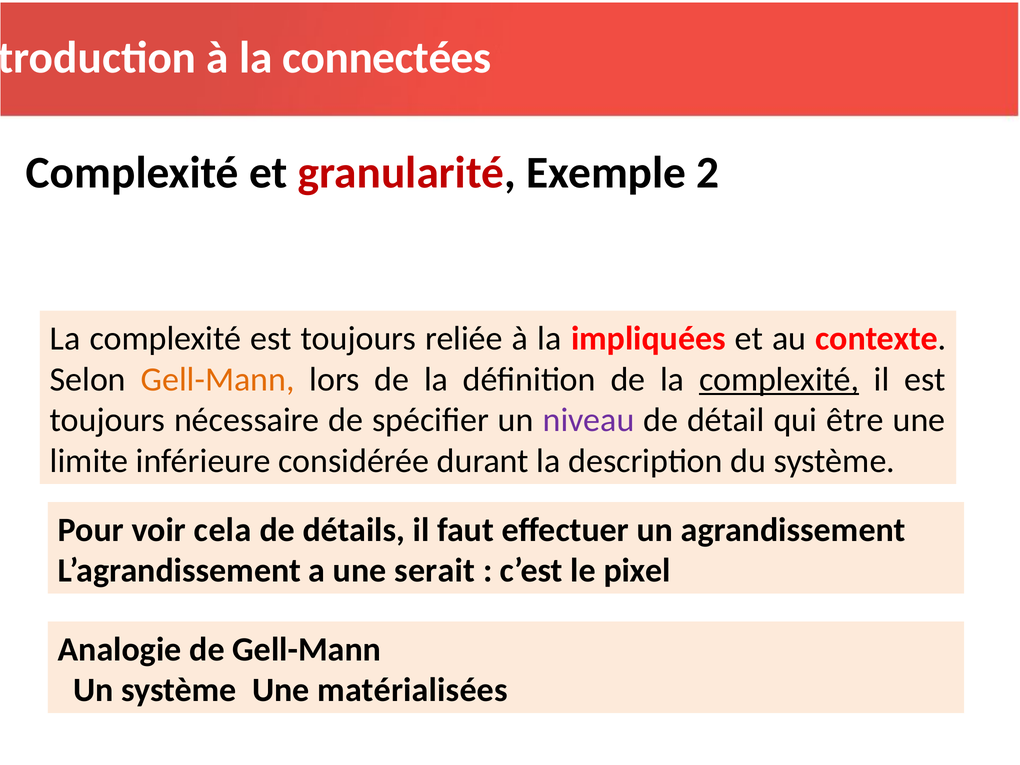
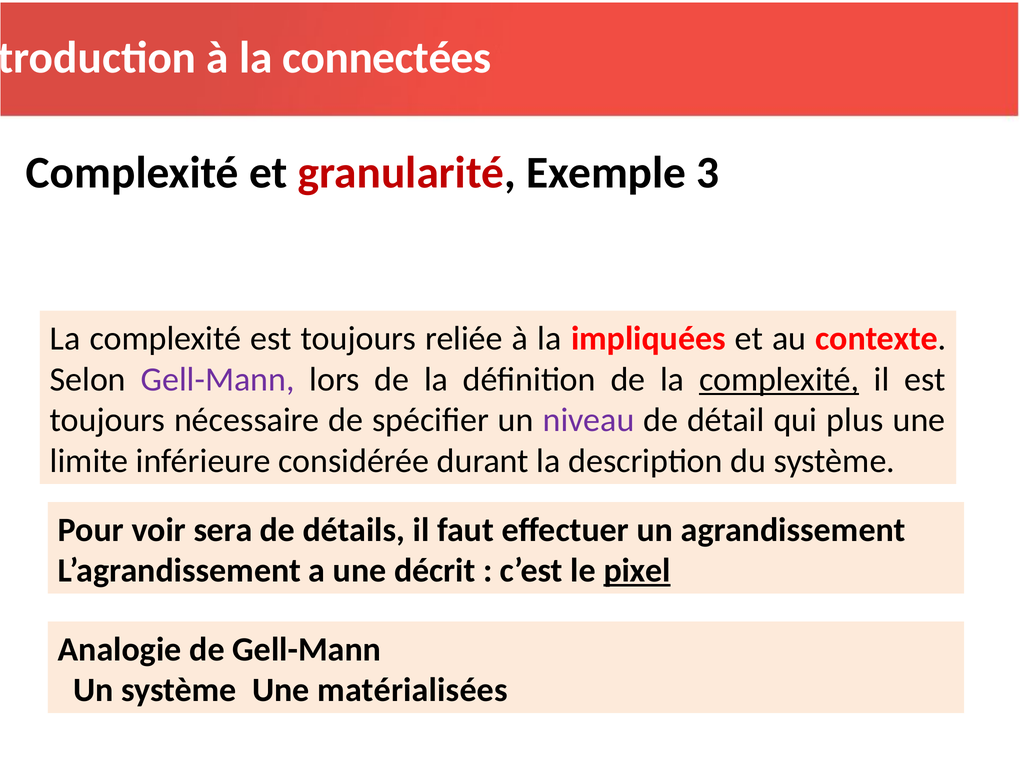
2: 2 -> 3 (708, 173)
Gell-Mann colour: orange -> purple (218, 379)
être: être -> plus (855, 420)
cela: cela -> sera (223, 530)
serait: serait -> décrit (435, 571)
pixel underline: none -> present (637, 571)
